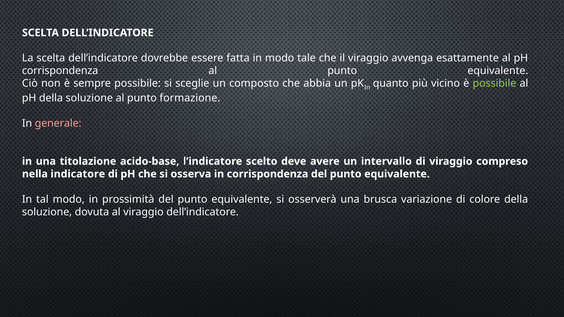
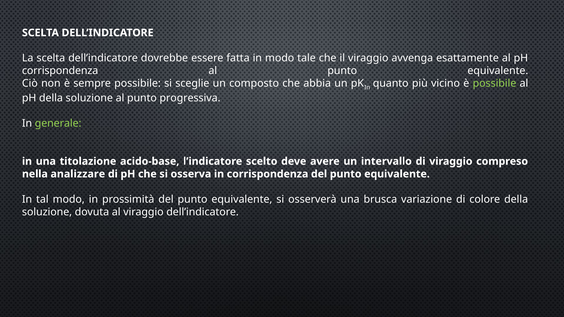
formazione: formazione -> progressiva (190, 98)
generale colour: pink -> light green (58, 123)
indicatore: indicatore -> analizzare (78, 174)
